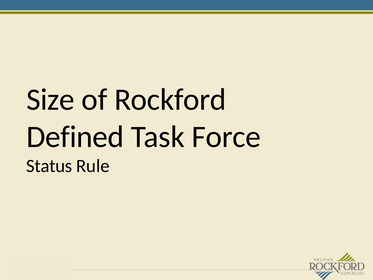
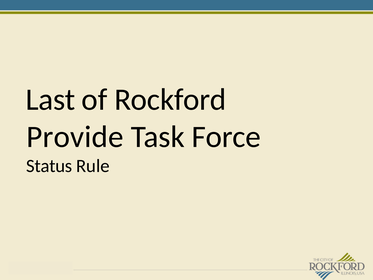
Size: Size -> Last (51, 100)
Defined: Defined -> Provide (75, 137)
